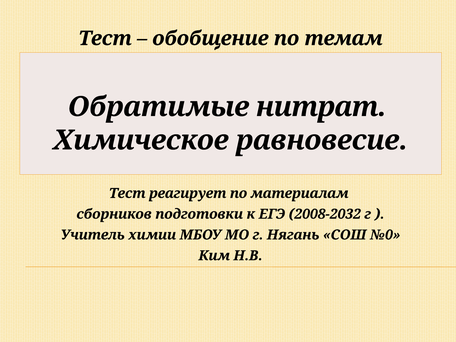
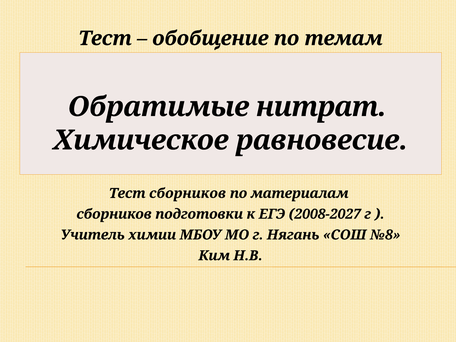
Тест реагирует: реагирует -> сборников (188, 193)
2008-2032: 2008-2032 -> 2008-2027 (325, 214)
№0: №0 -> №8 (385, 235)
